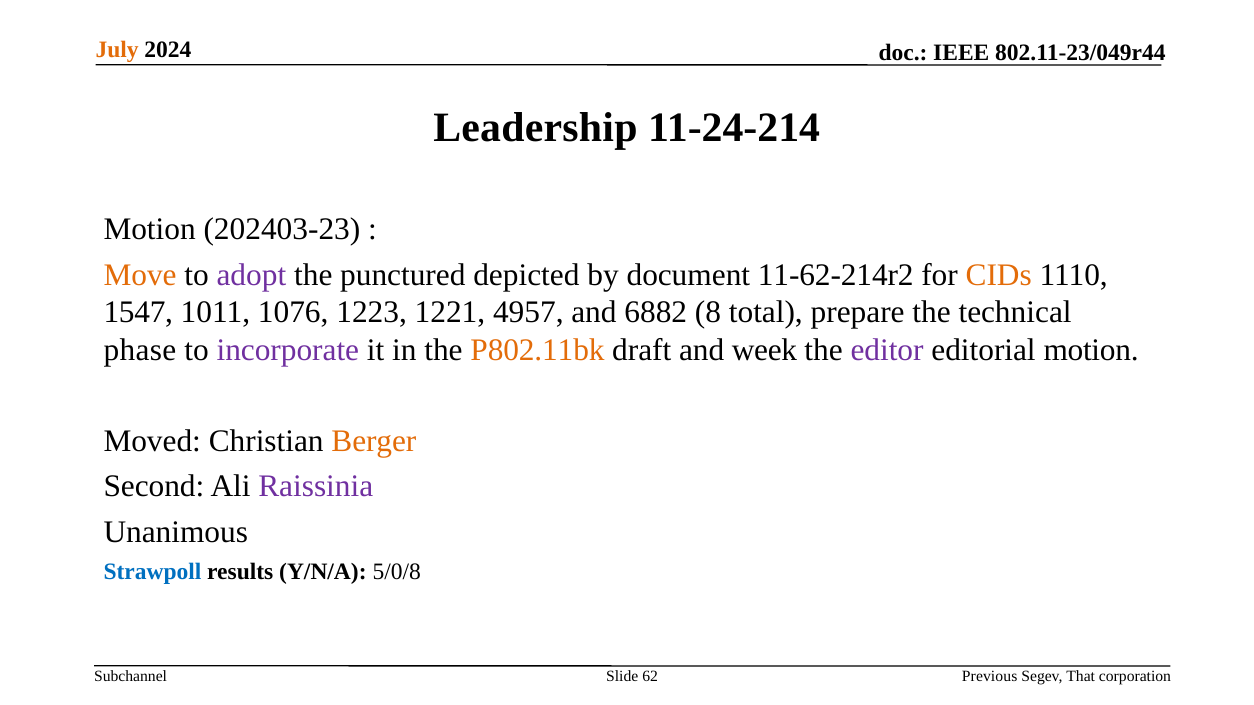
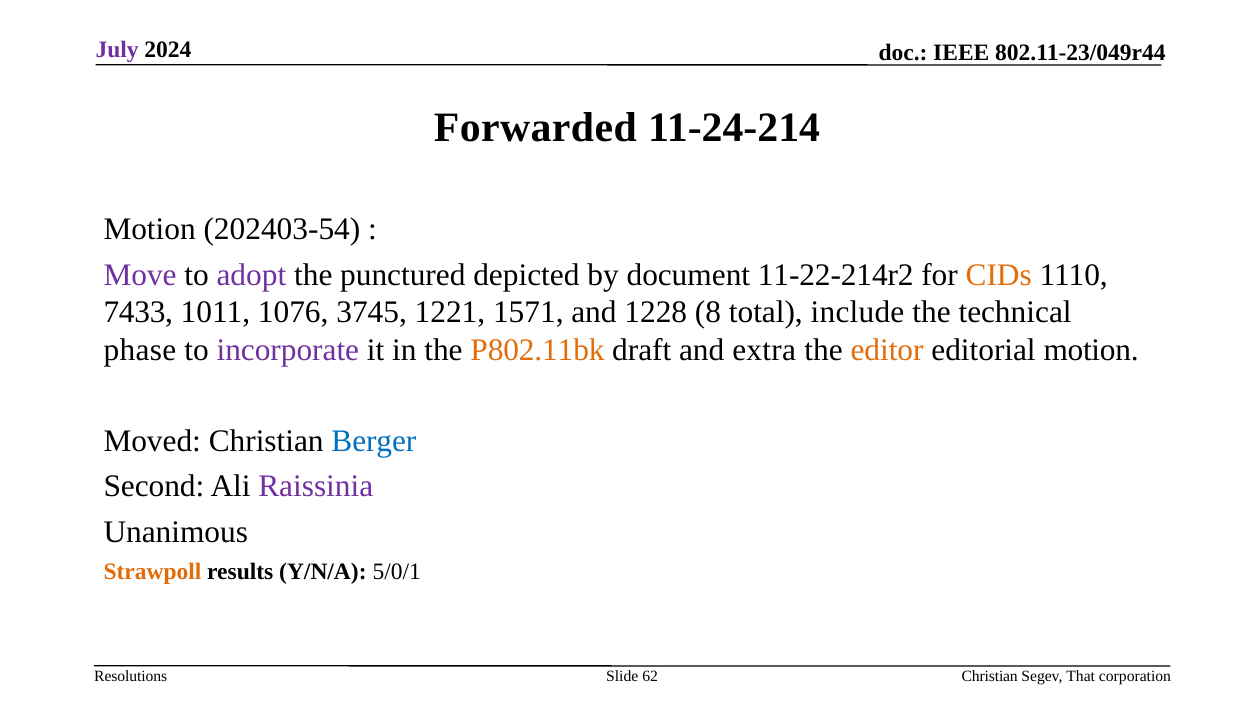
July colour: orange -> purple (117, 50)
Leadership: Leadership -> Forwarded (535, 128)
202403-23: 202403-23 -> 202403-54 (282, 230)
Move colour: orange -> purple (140, 275)
11-62-214r2: 11-62-214r2 -> 11-22-214r2 (836, 275)
1547: 1547 -> 7433 (138, 313)
1223: 1223 -> 3745 (372, 313)
4957: 4957 -> 1571 (528, 313)
6882: 6882 -> 1228 (656, 313)
prepare: prepare -> include (858, 313)
week: week -> extra (764, 350)
editor colour: purple -> orange (887, 350)
Berger colour: orange -> blue (374, 441)
Strawpoll colour: blue -> orange (152, 572)
5/0/8: 5/0/8 -> 5/0/1 (397, 572)
Subchannel: Subchannel -> Resolutions (131, 676)
Previous: Previous -> Christian (990, 677)
